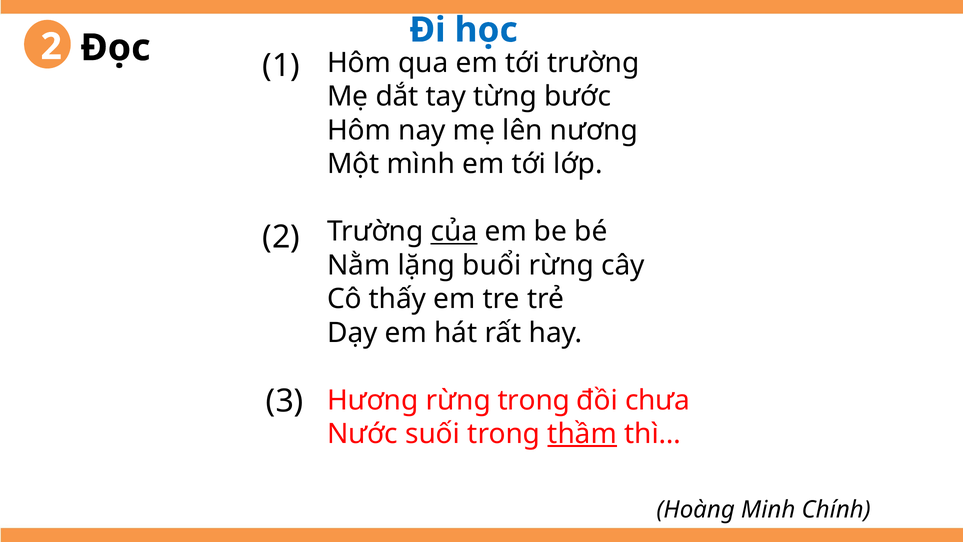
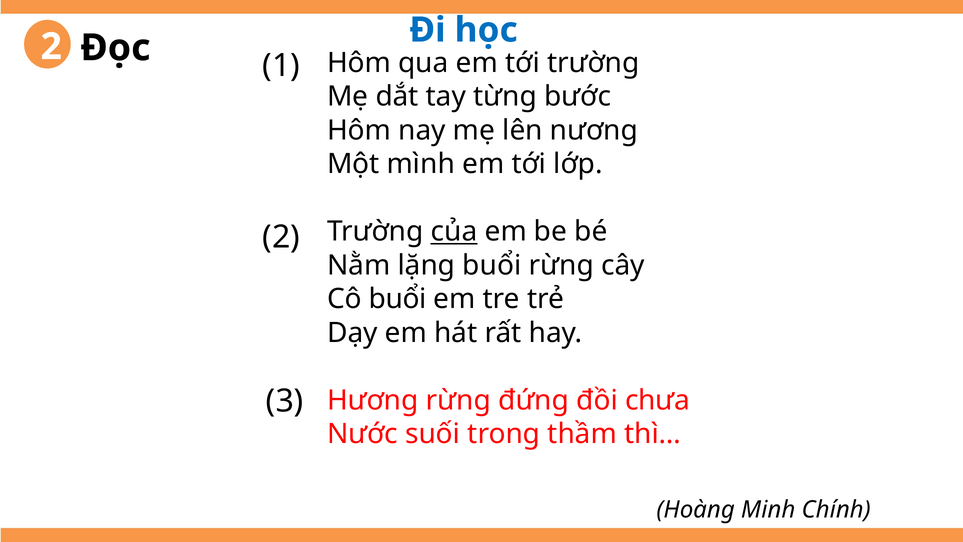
Cô thấy: thấy -> buổi (398, 299)
rừng trong: trong -> đứng (534, 400)
thầm underline: present -> none (582, 434)
